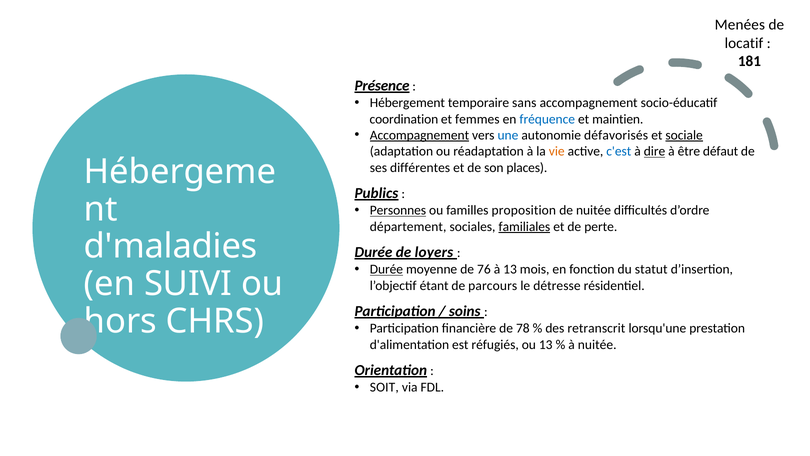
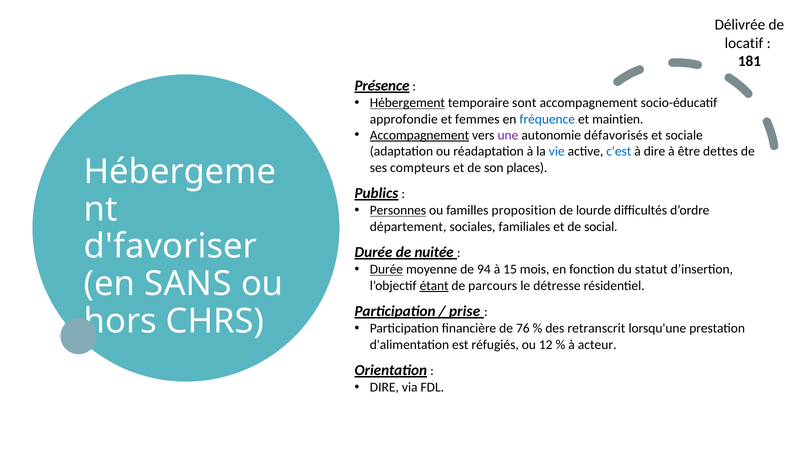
Menées: Menées -> Délivrée (740, 25)
Hébergement underline: none -> present (407, 103)
sans: sans -> sont (524, 103)
coordination: coordination -> approfondie (404, 119)
une colour: blue -> purple (508, 135)
sociale underline: present -> none (684, 135)
vie colour: orange -> blue (557, 151)
dire underline: present -> none (655, 151)
défaut: défaut -> dettes (721, 151)
différentes: différentes -> compteurs (420, 168)
de nuitée: nuitée -> lourde (594, 210)
familiales underline: present -> none (524, 226)
perte: perte -> social (601, 226)
d'maladies: d'maladies -> d'favoriser (171, 246)
loyers: loyers -> nuitée (434, 252)
76: 76 -> 94 (484, 269)
à 13: 13 -> 15 (510, 269)
SUIVI: SUIVI -> SANS (188, 284)
étant underline: none -> present (434, 285)
soins: soins -> prise (465, 311)
78: 78 -> 76 (523, 328)
ou 13: 13 -> 12 (546, 344)
à nuitée: nuitée -> acteur (597, 344)
SOIT: SOIT -> DIRE (384, 387)
